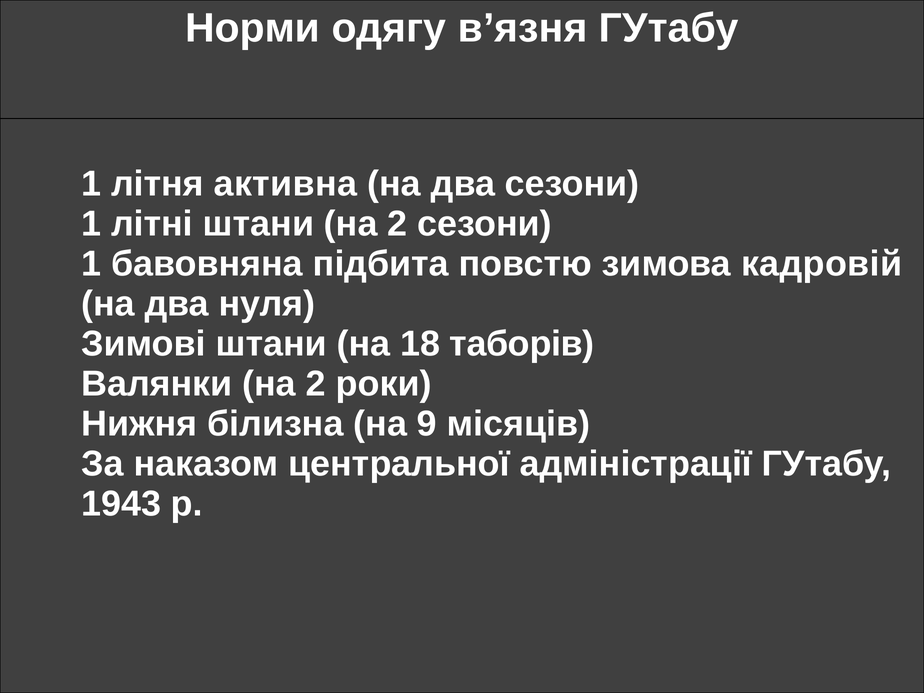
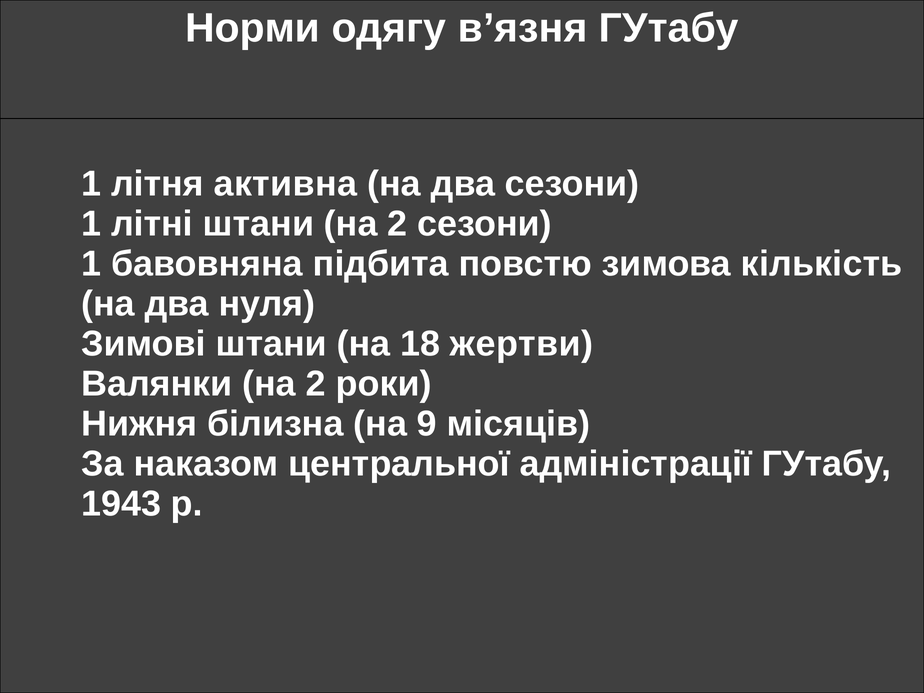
кадровій: кадровій -> кількість (822, 264)
таборів: таборів -> жертви (521, 344)
